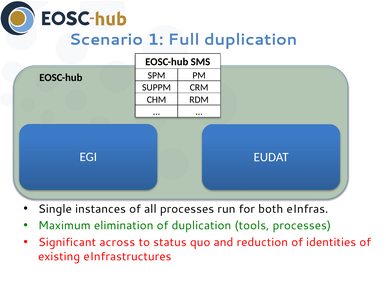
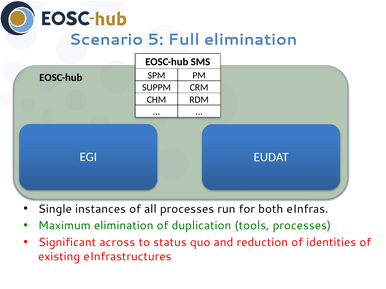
1: 1 -> 5 (156, 40)
Full duplication: duplication -> elimination (251, 40)
